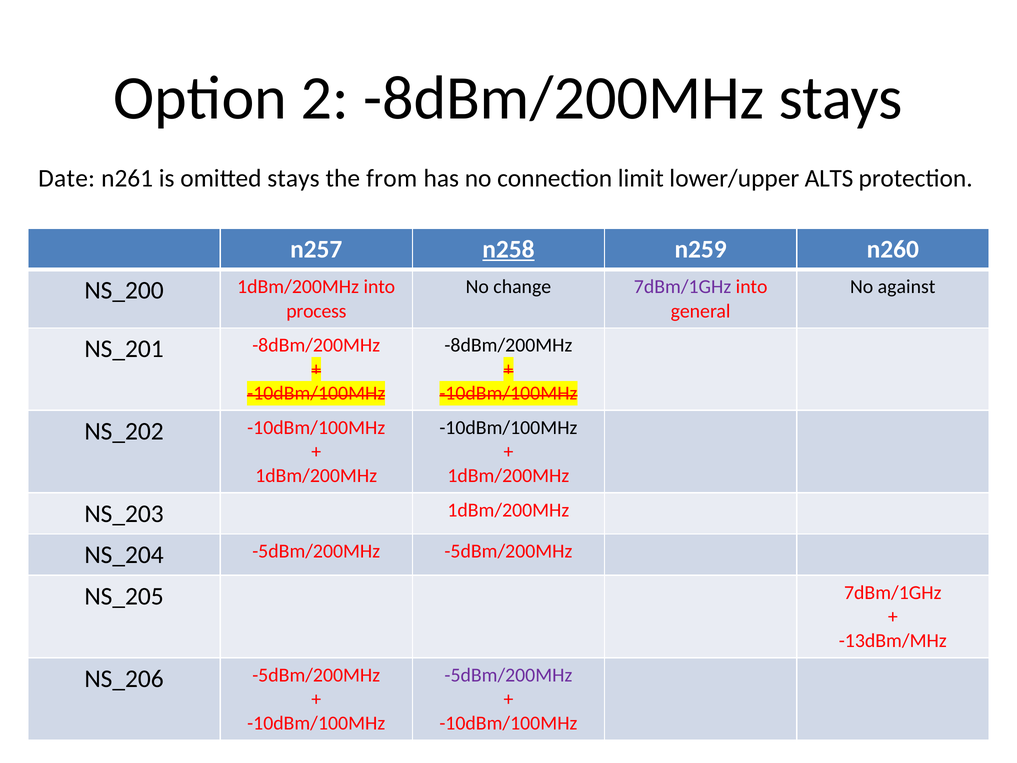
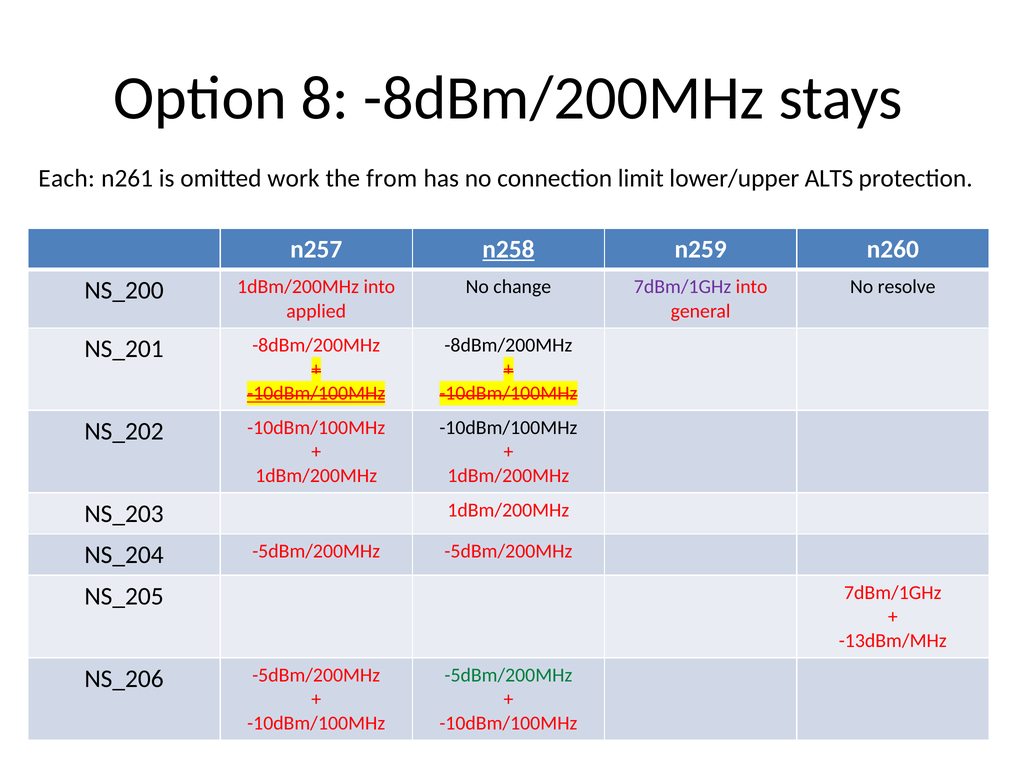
2: 2 -> 8 (325, 98)
Date: Date -> Each (67, 178)
omitted stays: stays -> work (293, 178)
against: against -> resolve (907, 287)
process: process -> applied (316, 311)
-10dBm/100MHz underline: none -> present (316, 393)
-5dBm/200MHz colour: purple -> green (508, 675)
